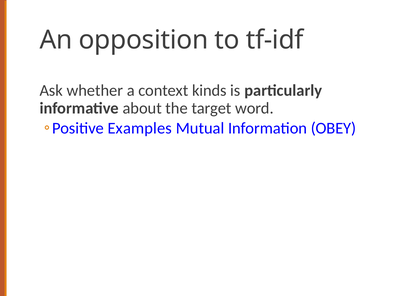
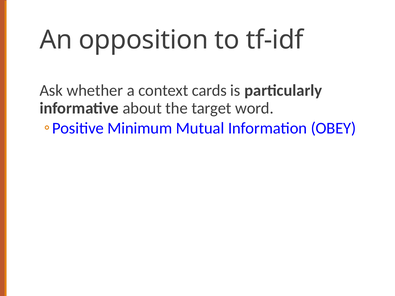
kinds: kinds -> cards (209, 90)
Examples: Examples -> Minimum (140, 128)
